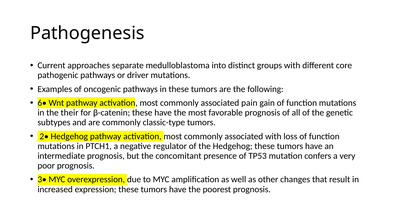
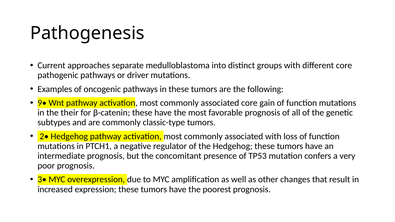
6•: 6• -> 9• (42, 103)
associated pain: pain -> core (249, 103)
